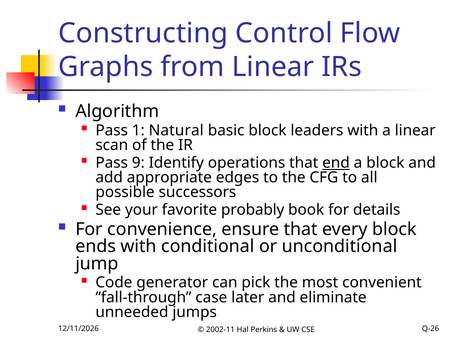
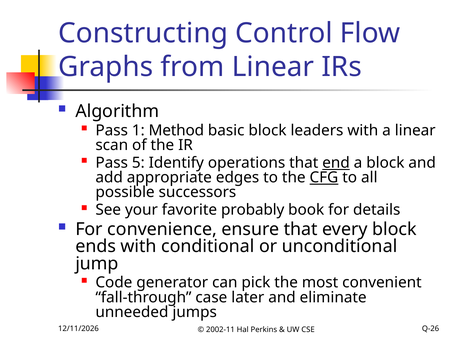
Natural: Natural -> Method (176, 130)
9: 9 -> 5 (138, 163)
CFG underline: none -> present (324, 178)
